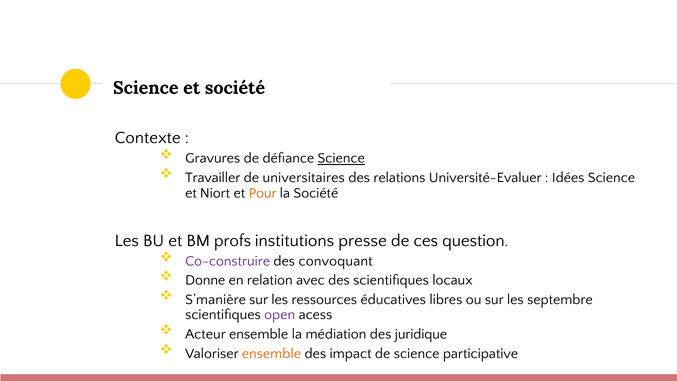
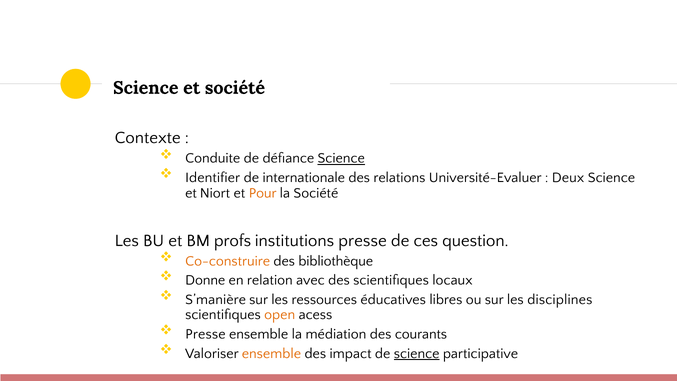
Gravures: Gravures -> Conduite (213, 158)
Travailler: Travailler -> Identifier (213, 178)
universitaires: universitaires -> internationale (304, 178)
Idées: Idées -> Deux (568, 178)
Co-construire colour: purple -> orange (228, 261)
convoquant: convoquant -> bibliothèque (336, 261)
septembre: septembre -> disciplines (560, 299)
open colour: purple -> orange (280, 315)
Acteur: Acteur -> Presse (205, 334)
juridique: juridique -> courants (421, 334)
science underline: none -> present (417, 353)
